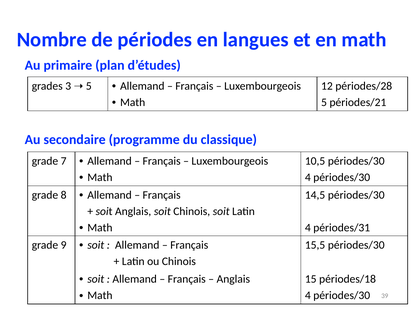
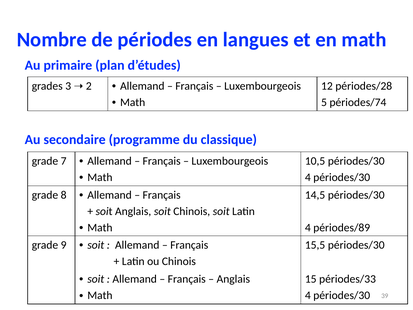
3 5: 5 -> 2 (89, 86)
périodes/21: périodes/21 -> périodes/74 (358, 102)
périodes/31: périodes/31 -> périodes/89 (342, 228)
périodes/18: périodes/18 -> périodes/33 (348, 279)
